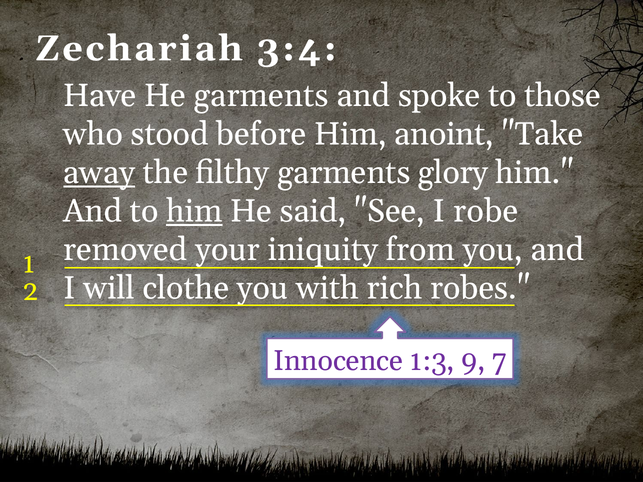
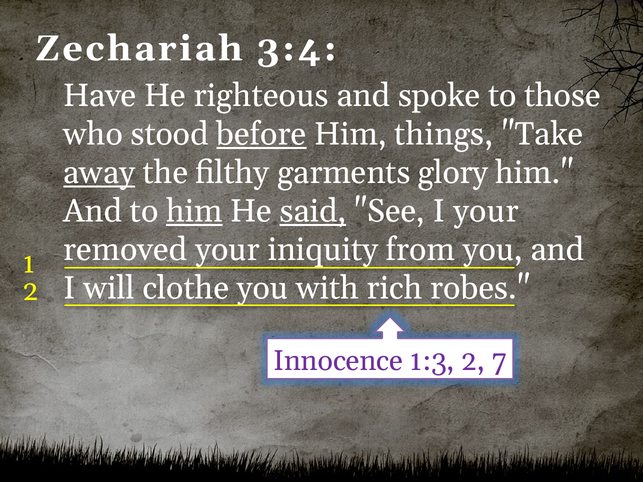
He garments: garments -> righteous (261, 95)
before underline: none -> present (261, 134)
anoint: anoint -> things (444, 134)
said underline: none -> present (313, 211)
I robe: robe -> your (486, 211)
1:3 9: 9 -> 2 (473, 361)
